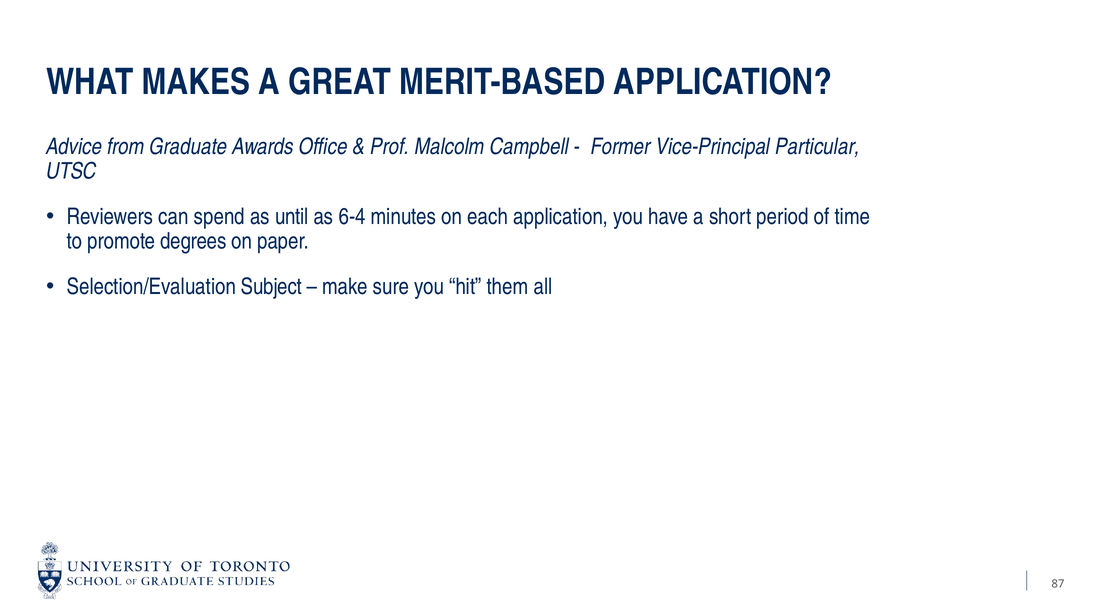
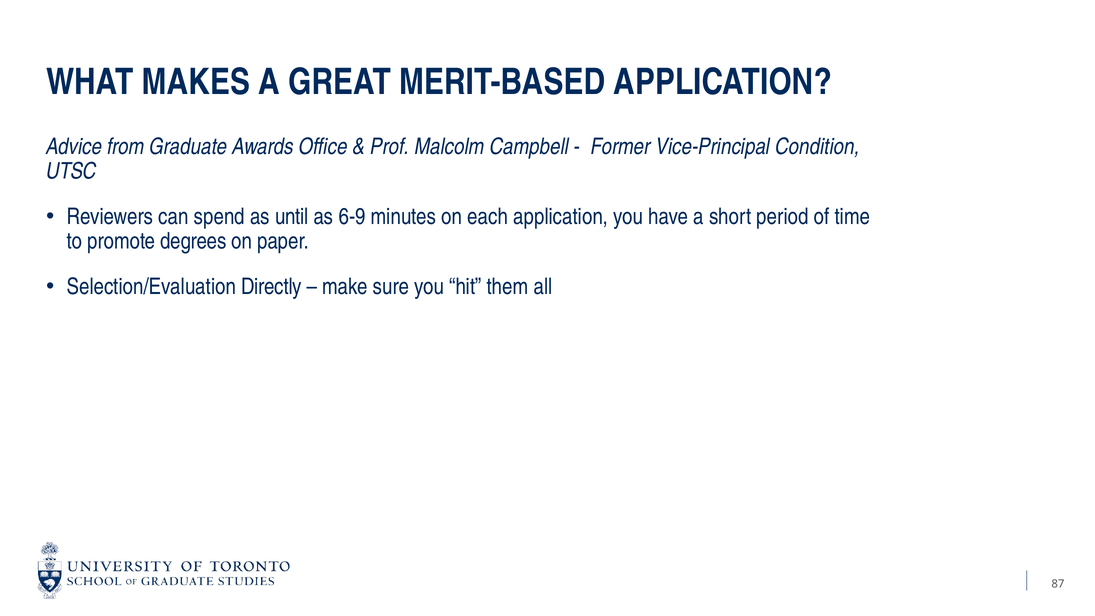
Particular: Particular -> Condition (818, 147)
6-4: 6-4 -> 6-9 (352, 217)
Subject: Subject -> Directly (271, 286)
